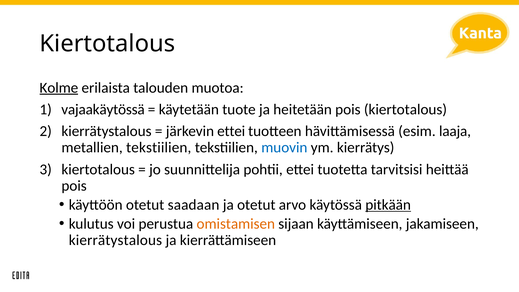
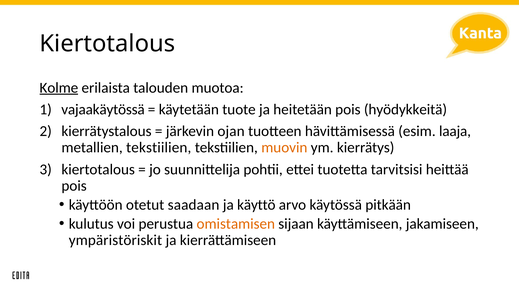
pois kiertotalous: kiertotalous -> hyödykkeitä (405, 110)
järkevin ettei: ettei -> ojan (231, 131)
muovin colour: blue -> orange (284, 148)
ja otetut: otetut -> käyttö (256, 205)
pitkään underline: present -> none (388, 205)
kierrätystalous: kierrätystalous -> ympäristöriskit (115, 240)
